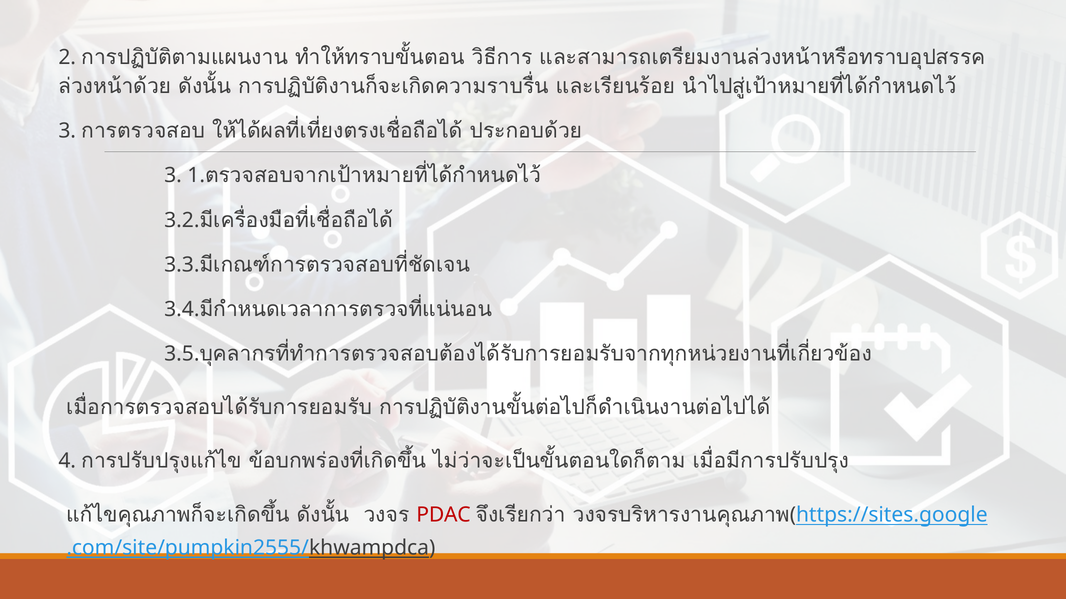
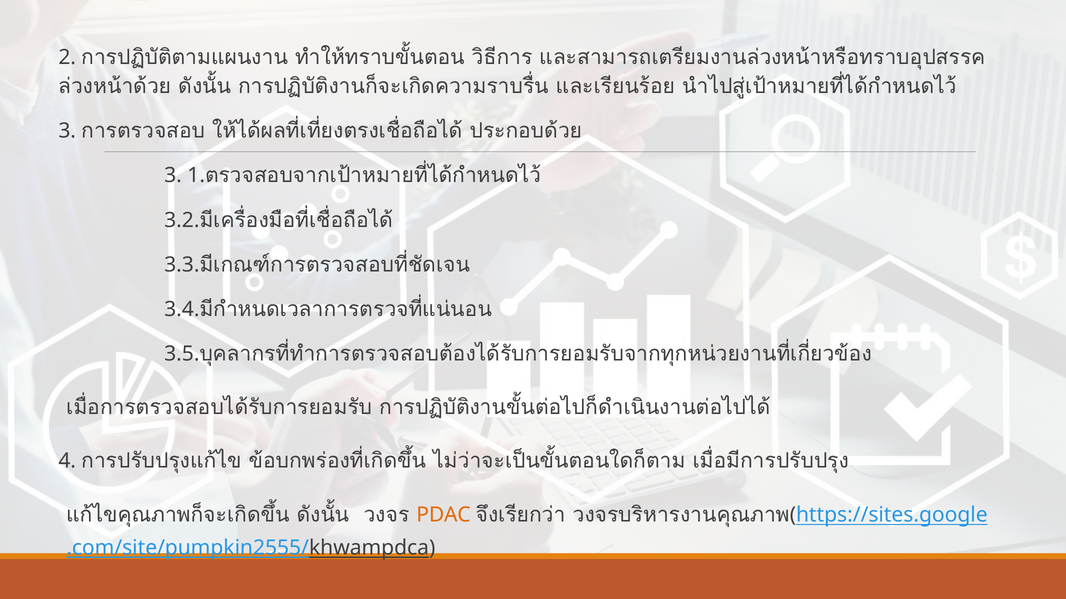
PDAC colour: red -> orange (444, 515)
